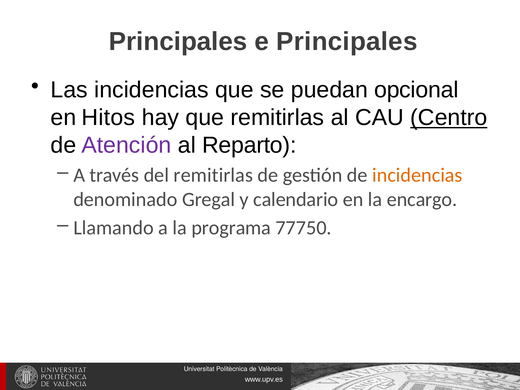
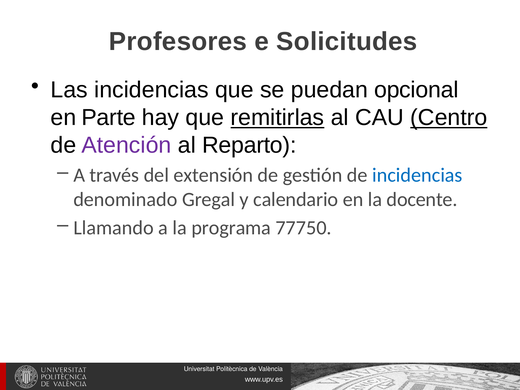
Principales: Principales -> Profesores (178, 42)
e Principales: Principales -> Solicitudes (347, 42)
Hitos: Hitos -> Parte (109, 118)
remitirlas underline: none -> present (277, 118)
del remitirlas: remitirlas -> extensión (213, 175)
incidencias colour: orange -> blue (417, 175)
encargo: encargo -> docente (422, 200)
